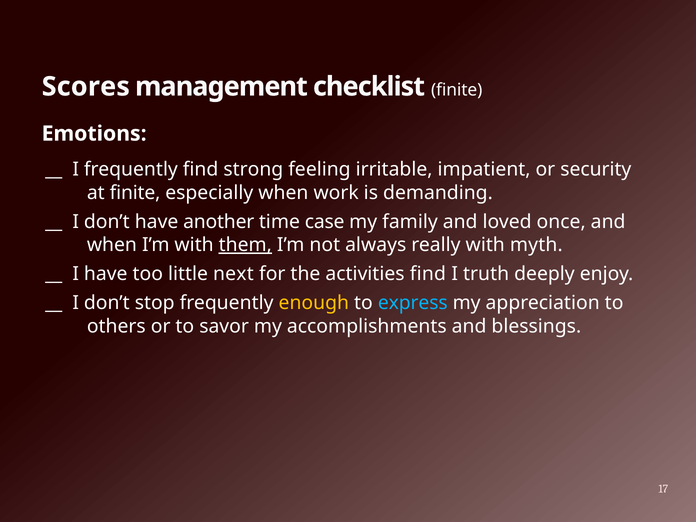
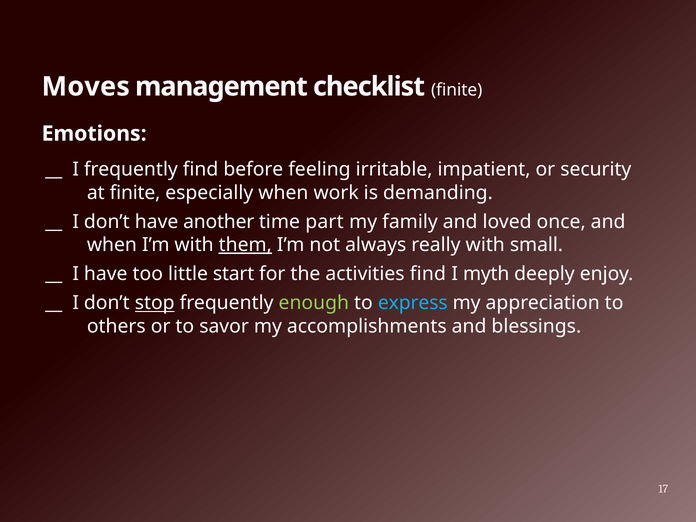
Scores: Scores -> Moves (86, 87)
strong: strong -> before (253, 169)
case: case -> part (324, 222)
myth: myth -> small (536, 245)
next: next -> start (234, 274)
truth: truth -> myth (486, 274)
stop underline: none -> present (155, 303)
enough colour: yellow -> light green (314, 303)
